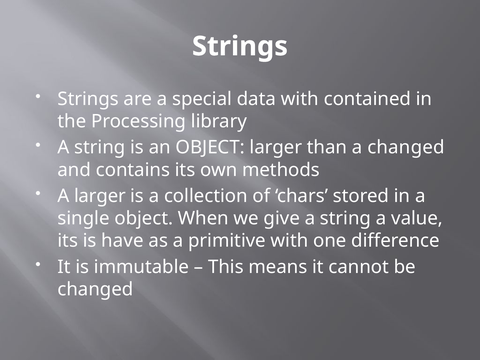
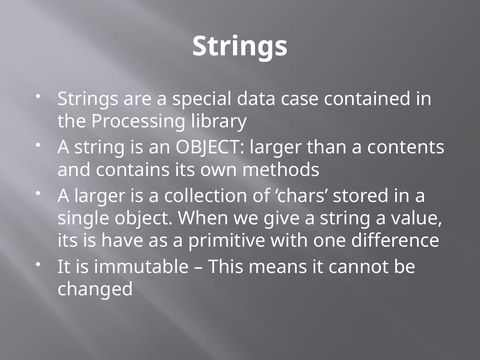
data with: with -> case (300, 99)
a changed: changed -> contents (406, 147)
